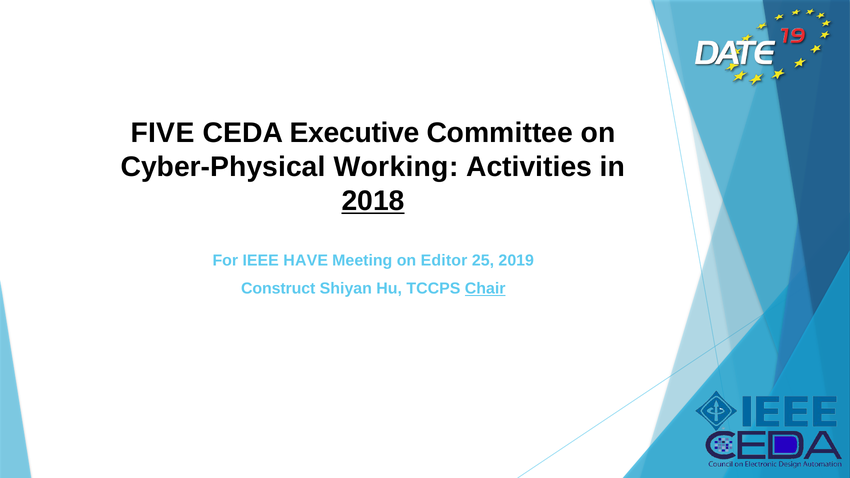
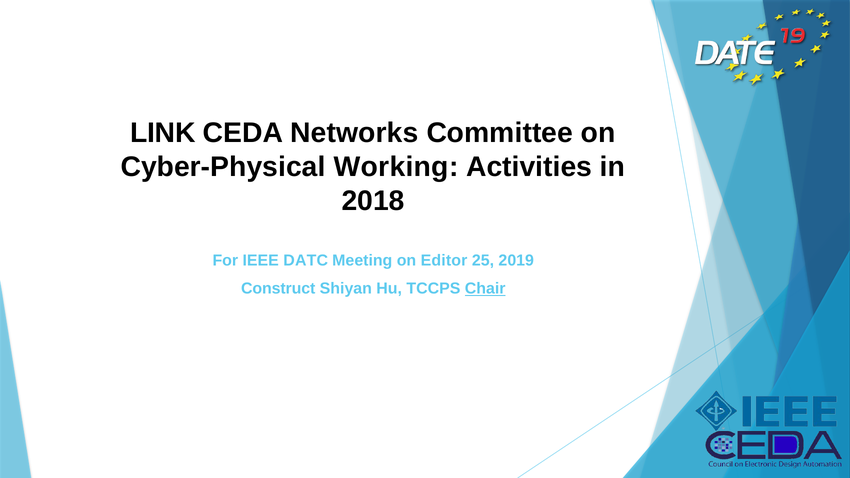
FIVE: FIVE -> LINK (163, 133)
Executive: Executive -> Networks (354, 133)
2018 underline: present -> none (373, 201)
HAVE: HAVE -> DATC (306, 261)
